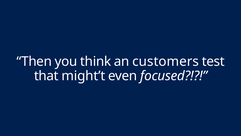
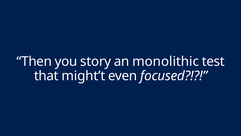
think: think -> story (96, 61)
customers: customers -> monolithic (166, 61)
